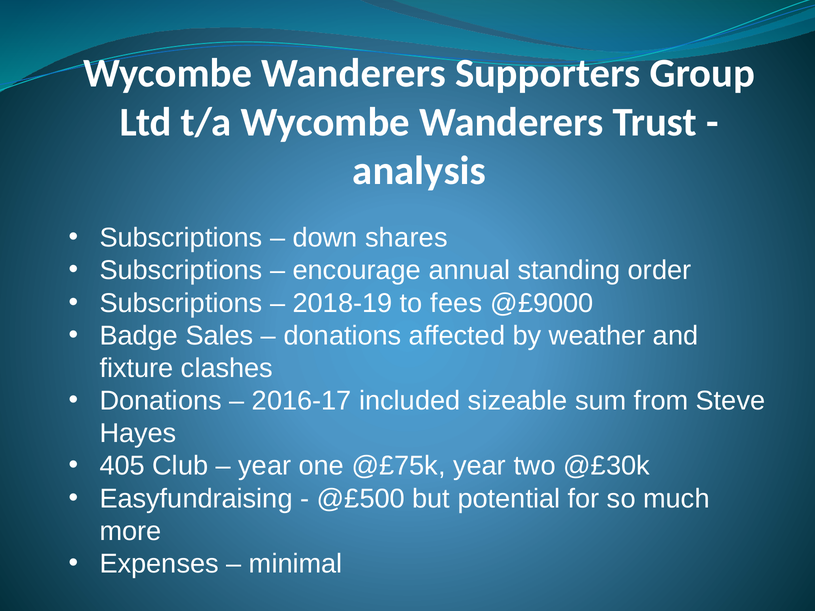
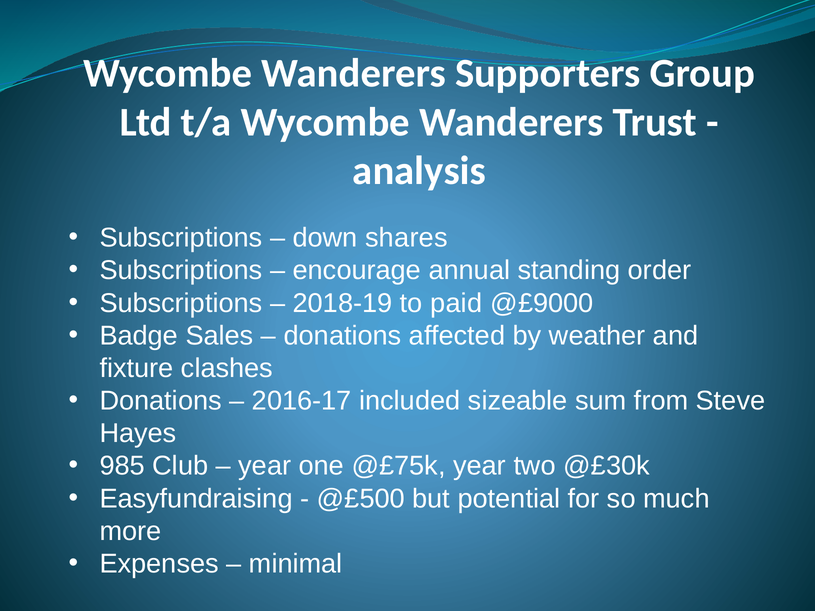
fees: fees -> paid (456, 303)
405: 405 -> 985 (122, 466)
